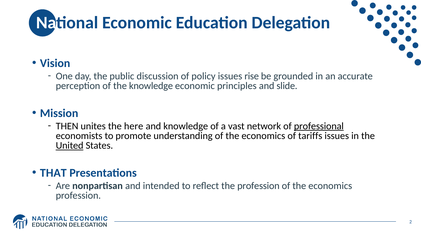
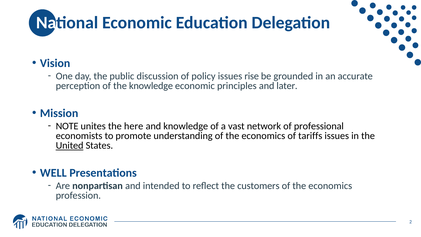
slide: slide -> later (287, 86)
THEN: THEN -> NOTE (67, 126)
professional underline: present -> none (319, 126)
THAT: THAT -> WELL (53, 173)
the profession: profession -> customers (258, 186)
